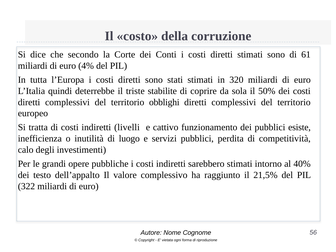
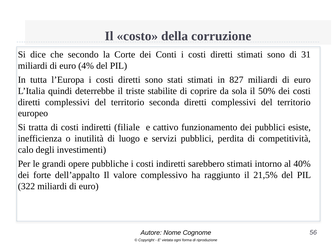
61: 61 -> 31 (306, 55)
320: 320 -> 827 (236, 80)
obblighi: obblighi -> seconda (164, 102)
livelli: livelli -> filiale (127, 127)
testo: testo -> forte (42, 175)
